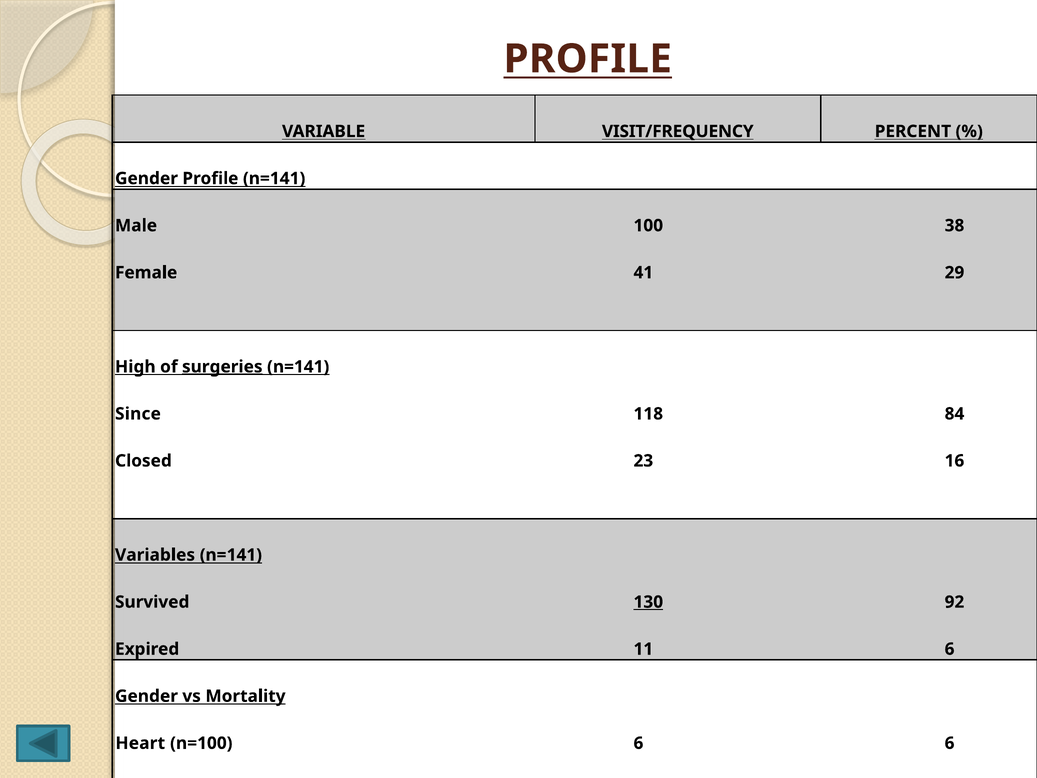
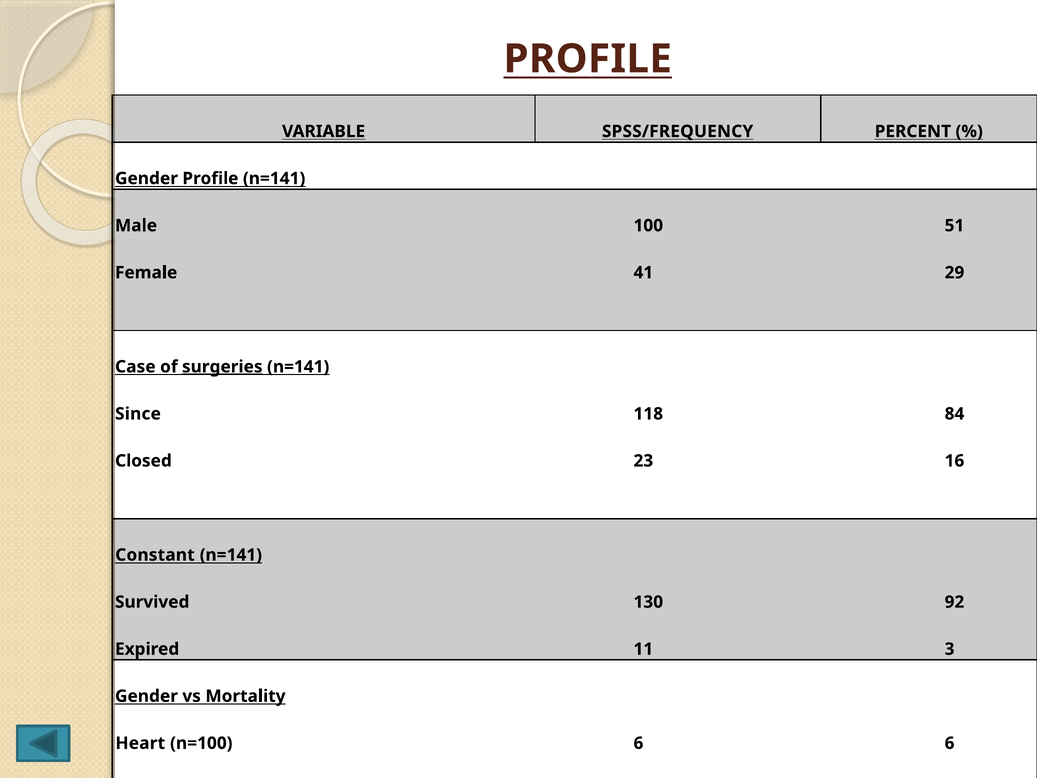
VISIT/FREQUENCY: VISIT/FREQUENCY -> SPSS/FREQUENCY (678, 131)
38: 38 -> 51 (954, 226)
High: High -> Case (135, 367)
Variables: Variables -> Constant (155, 555)
130 underline: present -> none (648, 602)
11 6: 6 -> 3 (950, 649)
